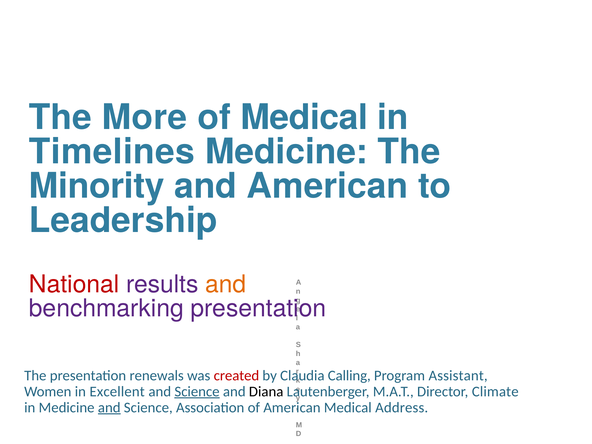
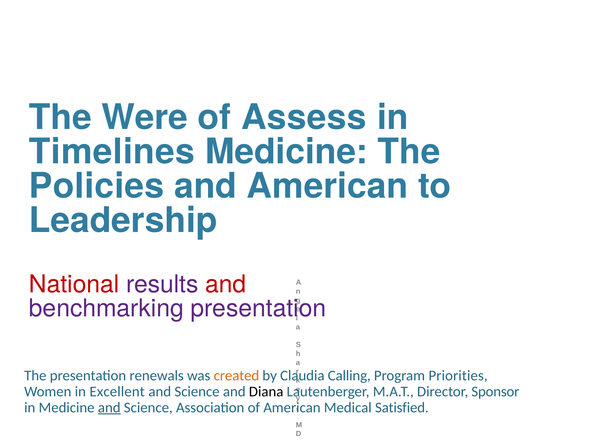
More: More -> Were (145, 117)
of Medical: Medical -> Assess (304, 117)
Minority: Minority -> Policies (96, 186)
and colour: orange -> red (226, 284)
created colour: red -> orange (236, 376)
Assistant: Assistant -> Priorities (458, 376)
Science underline: present -> none (197, 391)
Climate: Climate -> Sponsor (495, 391)
Address: Address -> Satisfied (402, 407)
